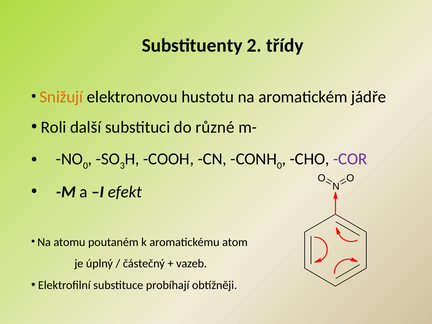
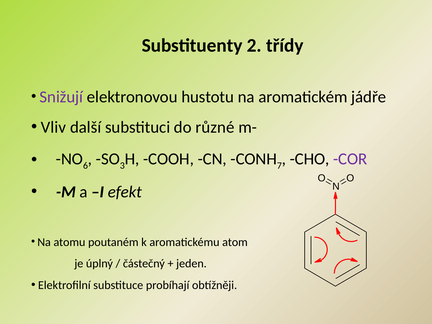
Snižují colour: orange -> purple (61, 97)
Roli: Roli -> Vliv (54, 127)
0: 0 -> 6 (86, 165)
0: 0 -> 7 (279, 165)
vazeb: vazeb -> jeden (191, 264)
